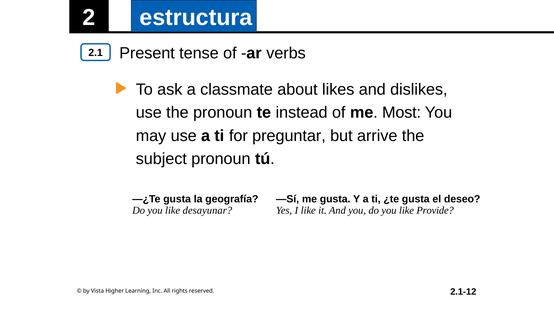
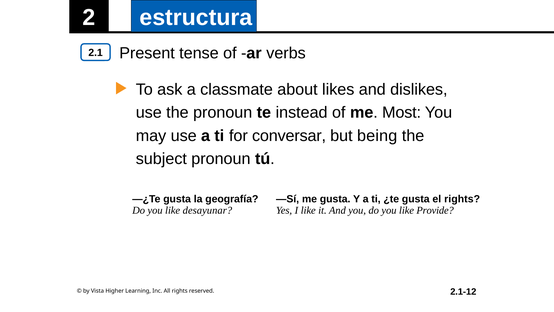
preguntar: preguntar -> conversar (289, 136)
arrive: arrive -> being (377, 136)
el deseo: deseo -> rights (462, 199)
